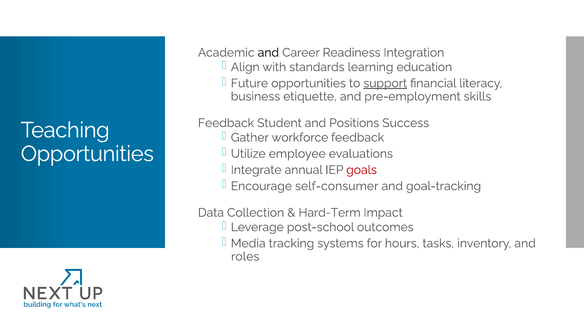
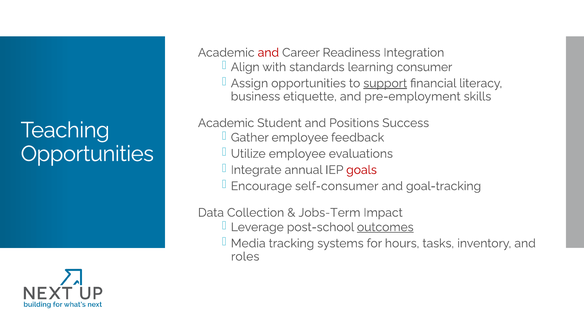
and colour: black -> red (268, 53)
education: education -> consumer (424, 67)
Future: Future -> Assign (249, 83)
Feedback: Feedback -> Academic (226, 123)
Gather workforce: workforce -> employee (300, 137)
Hard-Term: Hard-Term -> Jobs-Term (329, 212)
outcomes underline: none -> present (385, 227)
